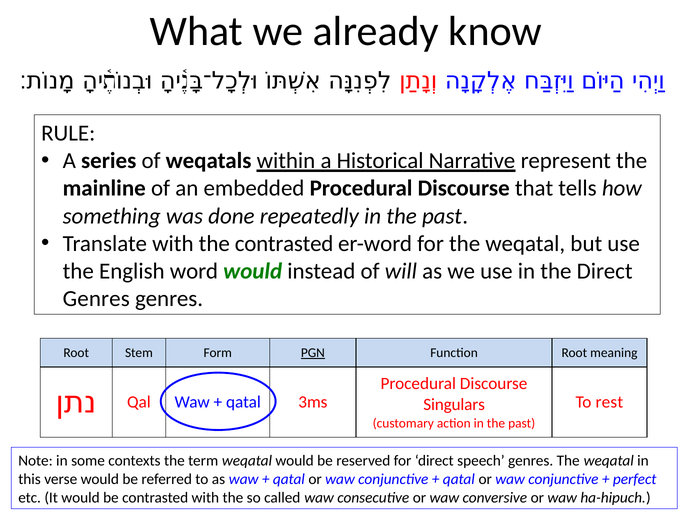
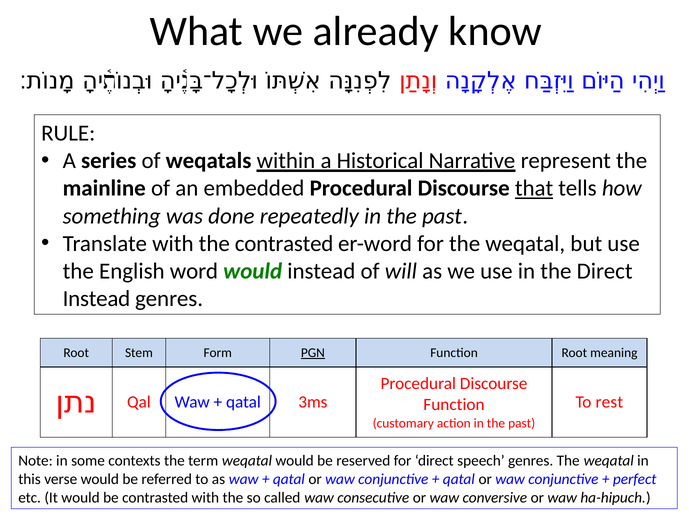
that underline: none -> present (534, 189)
Genres: Genres -> Instead (96, 299)
Singulars: Singulars -> Function (454, 405)
